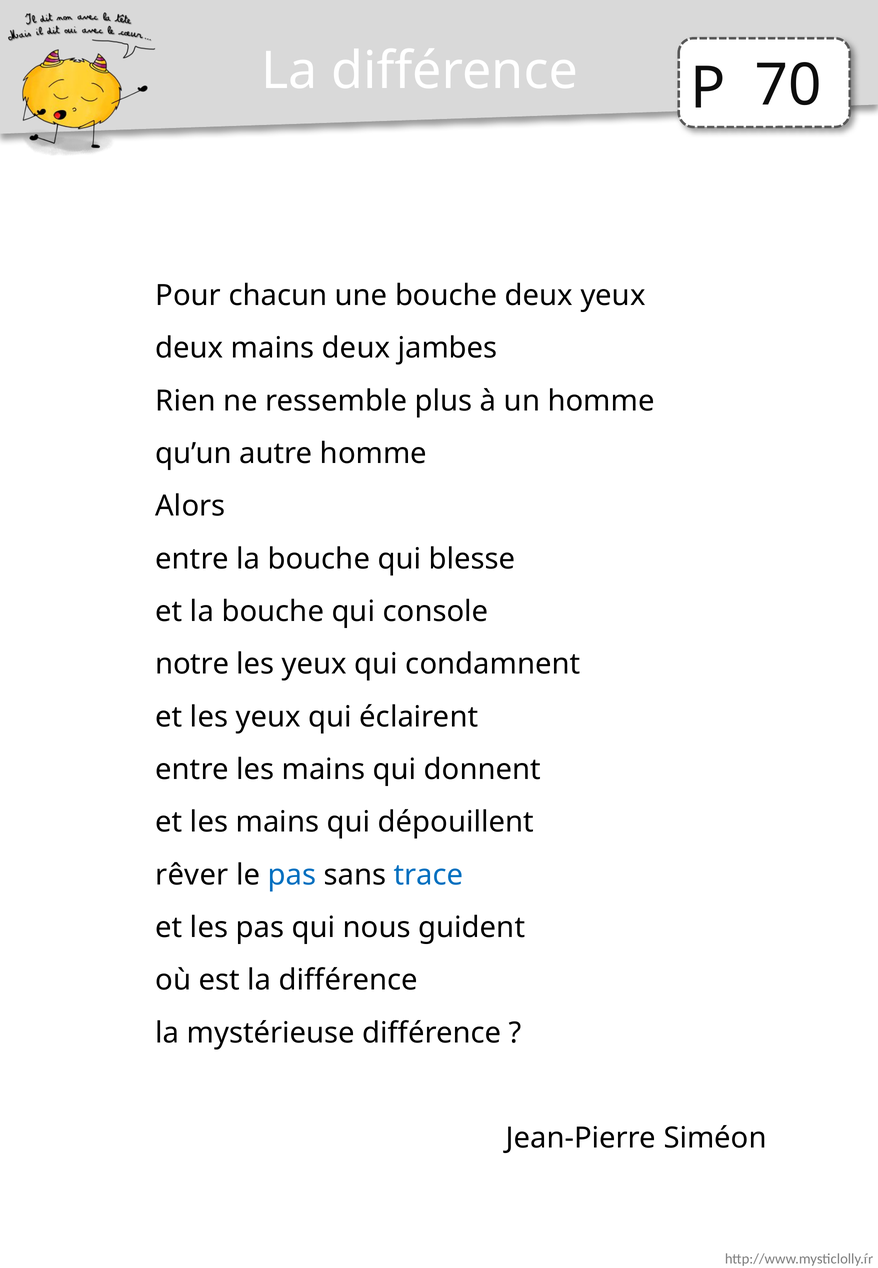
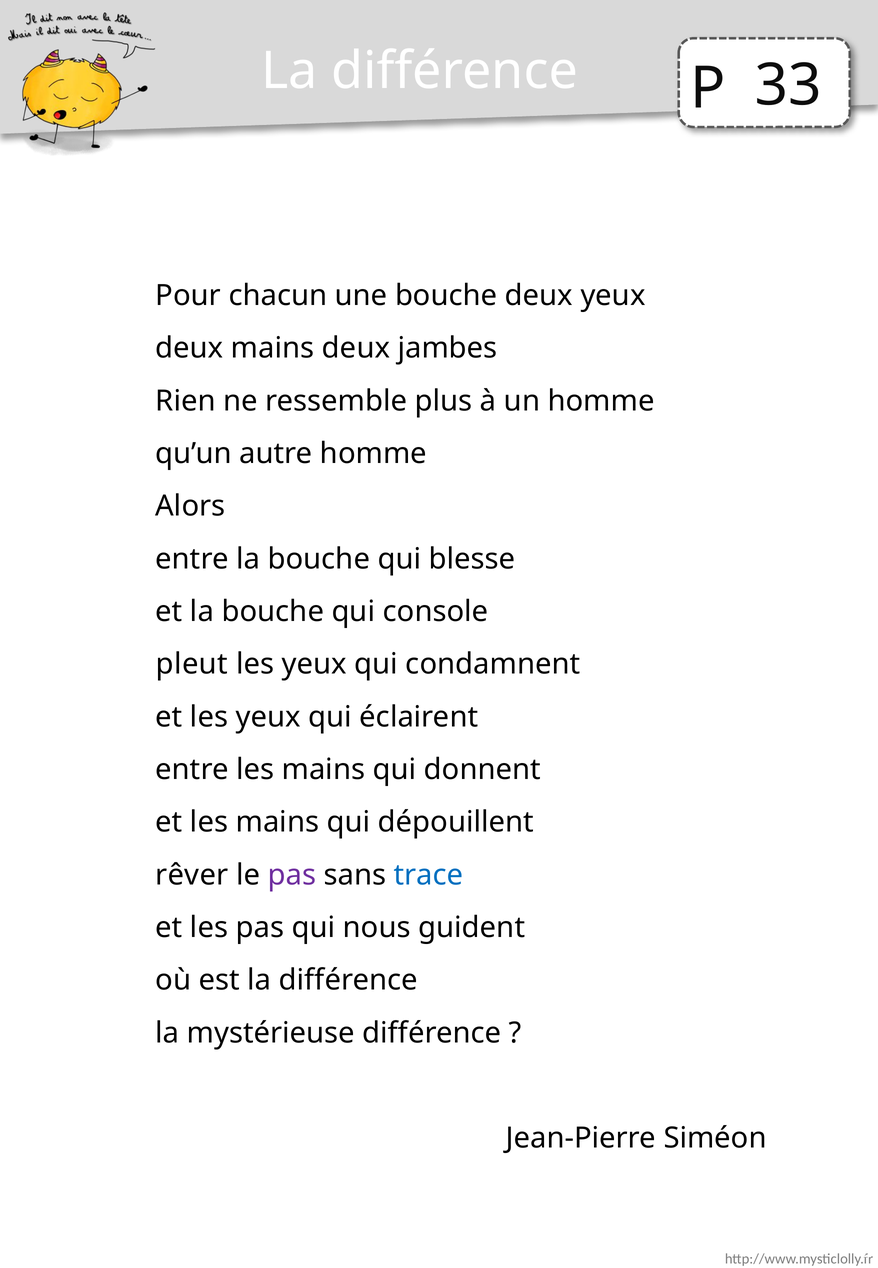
70: 70 -> 33 (788, 86)
notre: notre -> pleut (192, 664)
pas colour: blue -> purple (292, 875)
